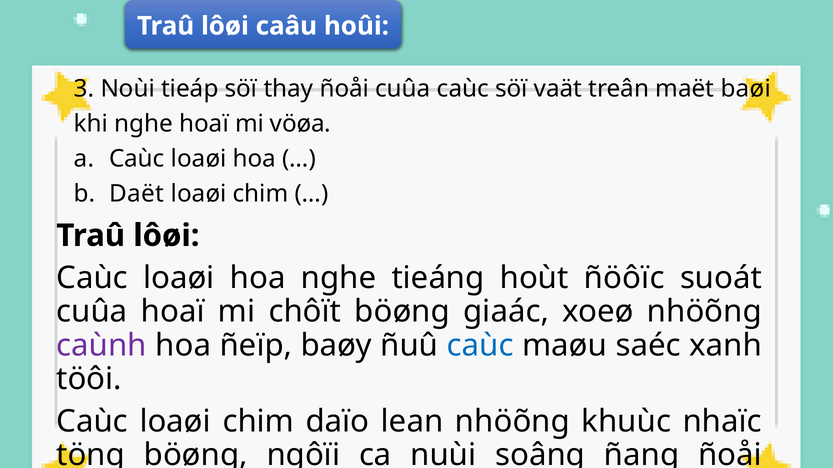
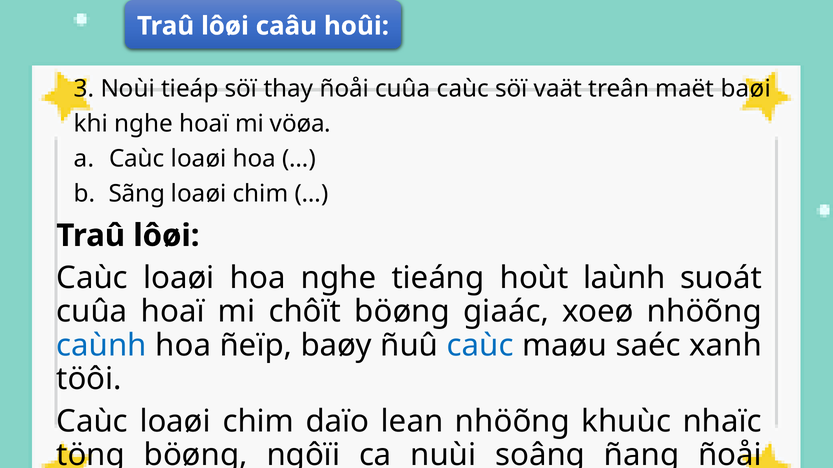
Daët: Daët -> Sãng (137, 194)
ñöôïc: ñöôïc -> laùnh (624, 278)
caùnh colour: purple -> blue (102, 346)
